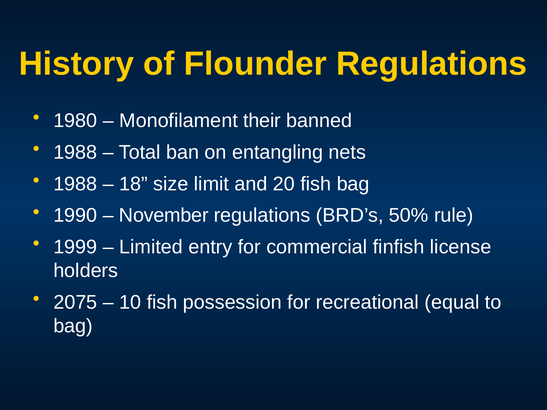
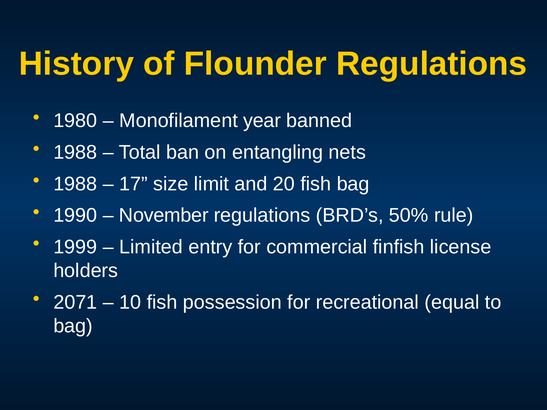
their: their -> year (262, 121)
18: 18 -> 17 (134, 184)
2075: 2075 -> 2071 (75, 302)
